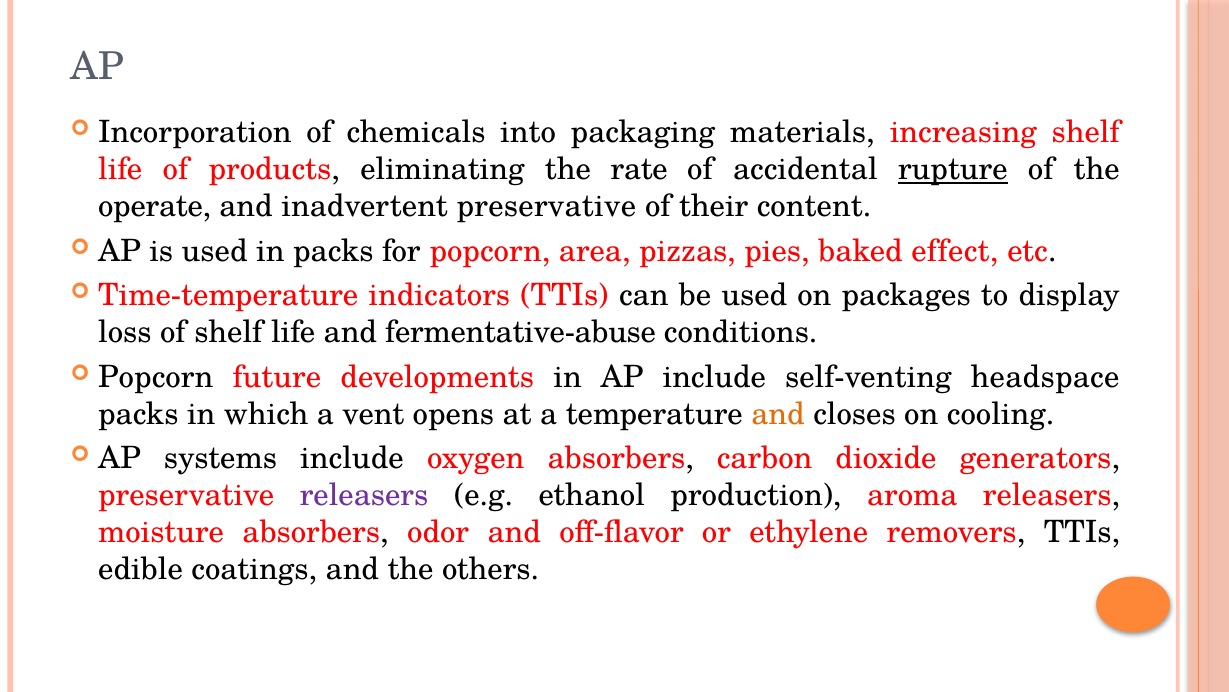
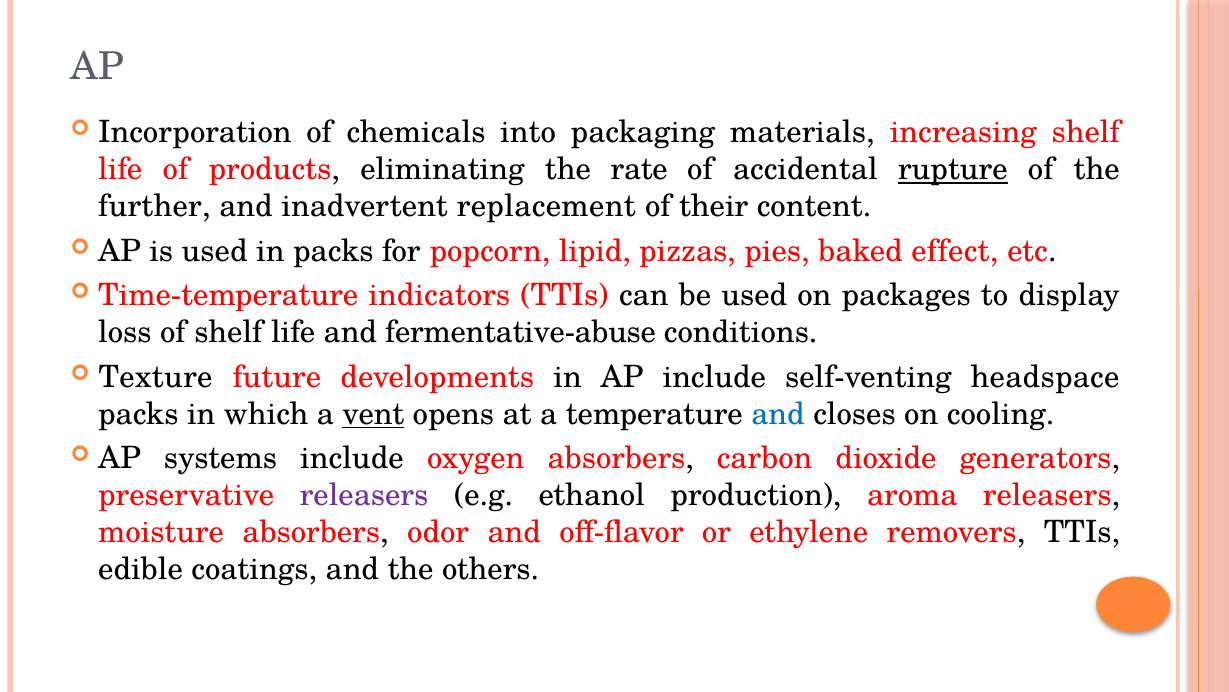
operate: operate -> further (154, 206)
inadvertent preservative: preservative -> replacement (546, 206)
area: area -> lipid (595, 251)
Popcorn: Popcorn -> Texture (156, 377)
vent underline: none -> present (373, 414)
and colour: orange -> blue (778, 414)
